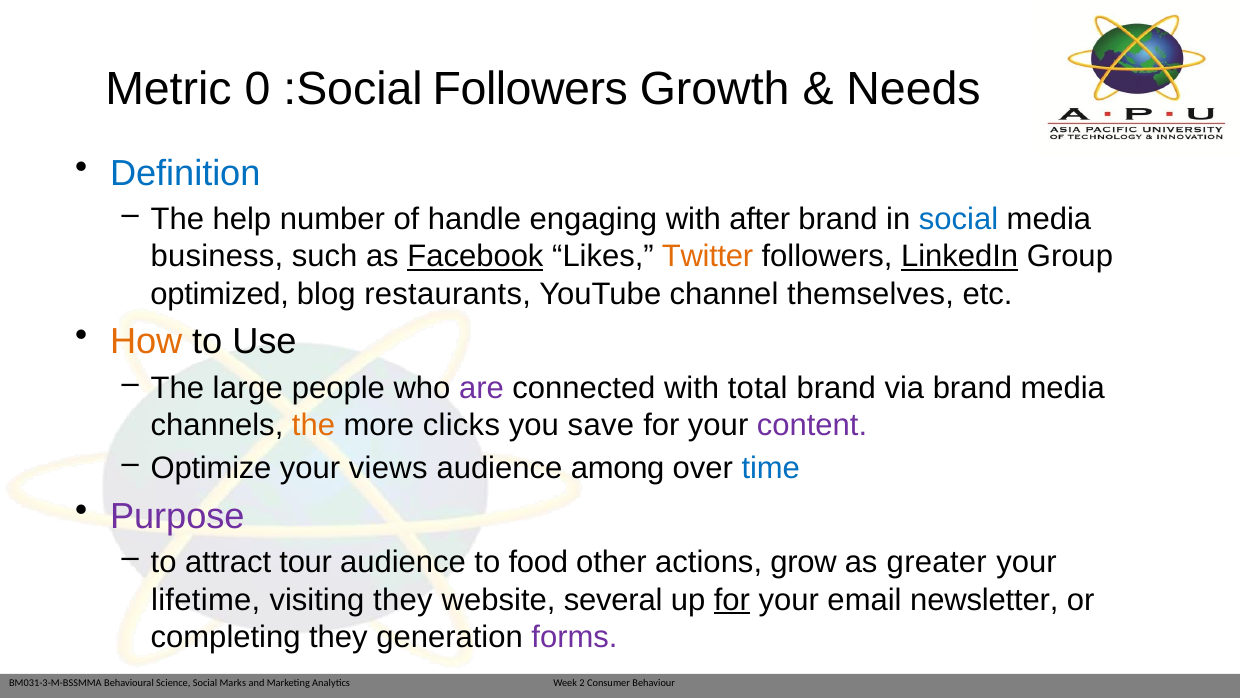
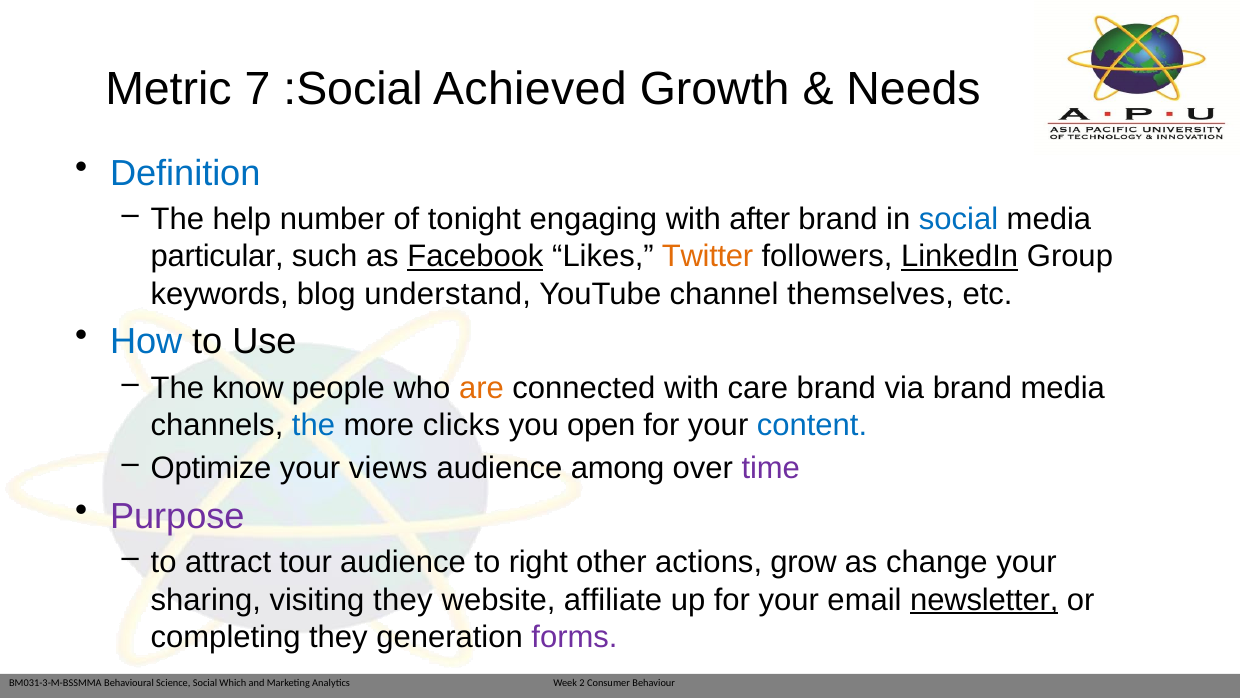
0: 0 -> 7 (258, 89)
:Social Followers: Followers -> Achieved (530, 89)
handle: handle -> tonight (474, 219)
business: business -> particular (217, 256)
optimized: optimized -> keywords (220, 294)
restaurants: restaurants -> understand (448, 294)
How colour: orange -> blue (146, 342)
large: large -> know (248, 388)
are colour: purple -> orange (481, 388)
total: total -> care (758, 388)
the colour: orange -> blue (313, 425)
save: save -> open (601, 425)
content colour: purple -> blue (812, 425)
time colour: blue -> purple (771, 468)
food: food -> right (538, 562)
greater: greater -> change (937, 562)
lifetime: lifetime -> sharing (206, 600)
several: several -> affiliate (613, 600)
for underline: present -> none (732, 600)
newsletter underline: none -> present (984, 600)
Marks: Marks -> Which (233, 683)
